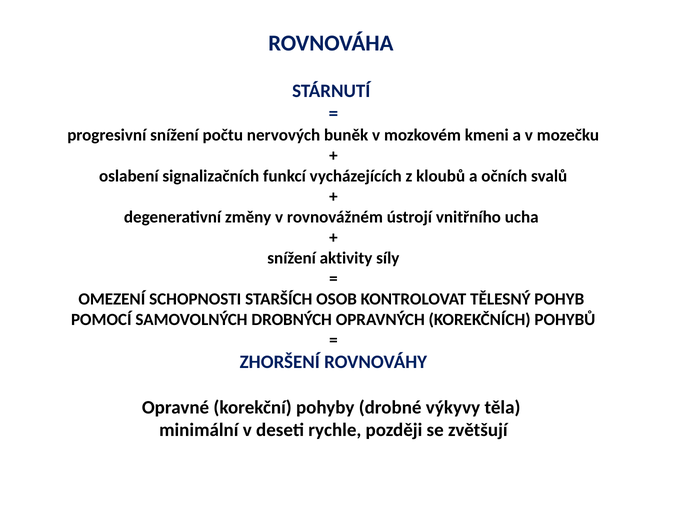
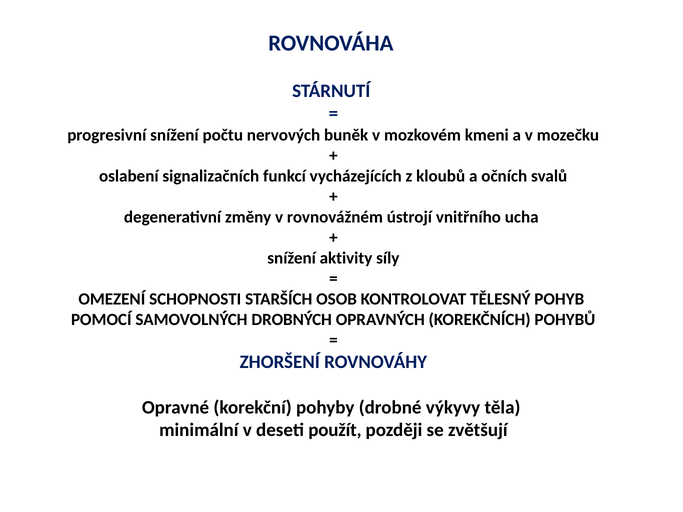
rychle: rychle -> použít (335, 430)
